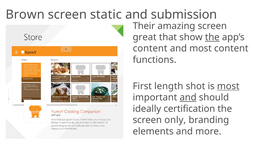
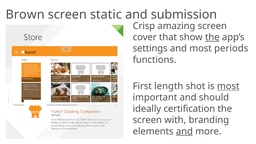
Their: Their -> Crisp (144, 26)
great: great -> cover (145, 37)
content: content -> settings (150, 48)
most content: content -> periods (231, 48)
and underline: present -> none (188, 97)
only: only -> with (175, 120)
and underline: none -> present (184, 131)
